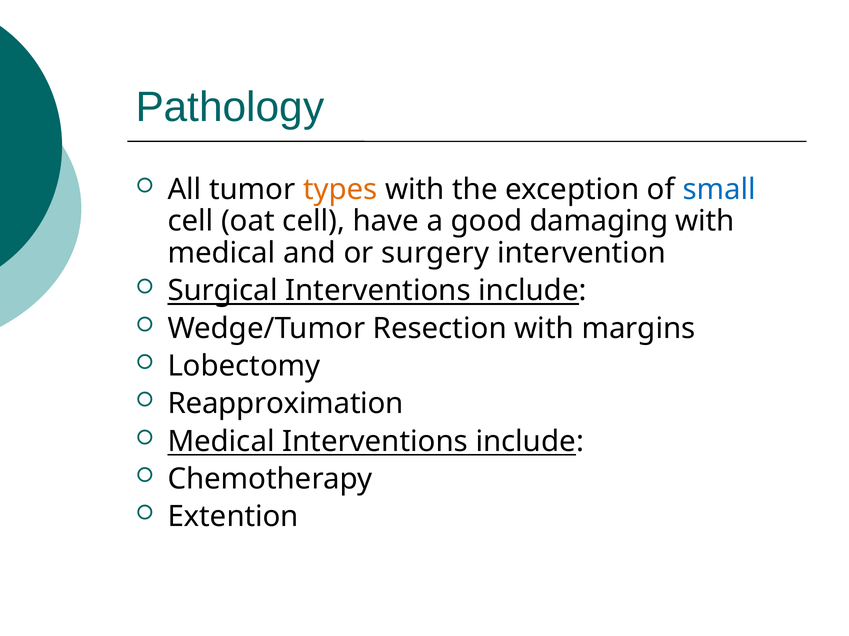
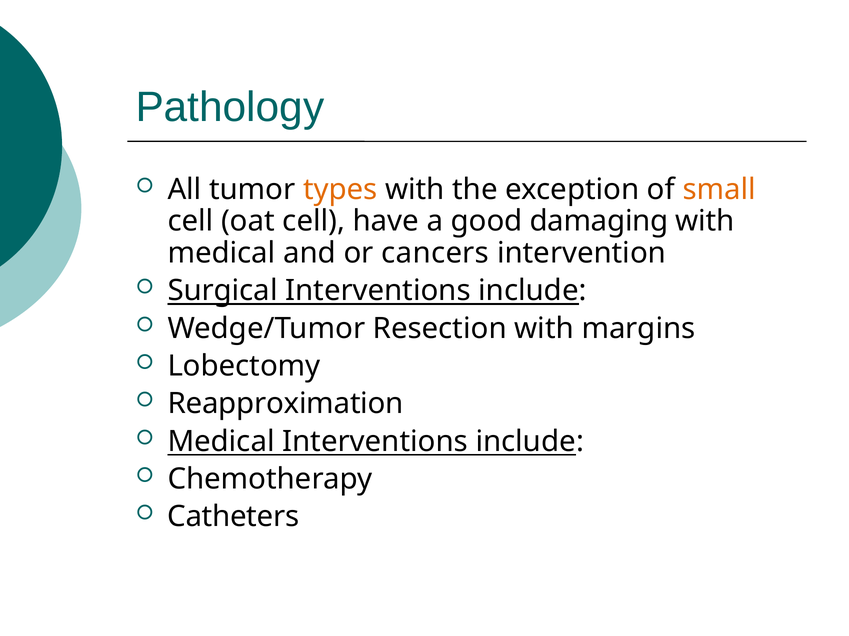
small colour: blue -> orange (719, 190)
surgery: surgery -> cancers (435, 253)
Extention: Extention -> Catheters (233, 517)
